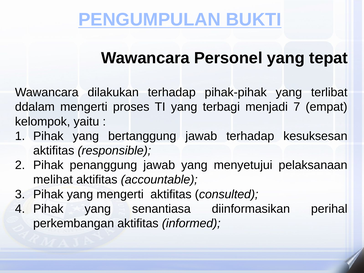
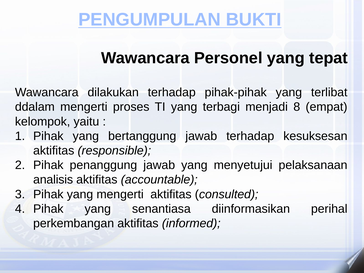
7: 7 -> 8 (297, 107)
melihat: melihat -> analisis (53, 180)
